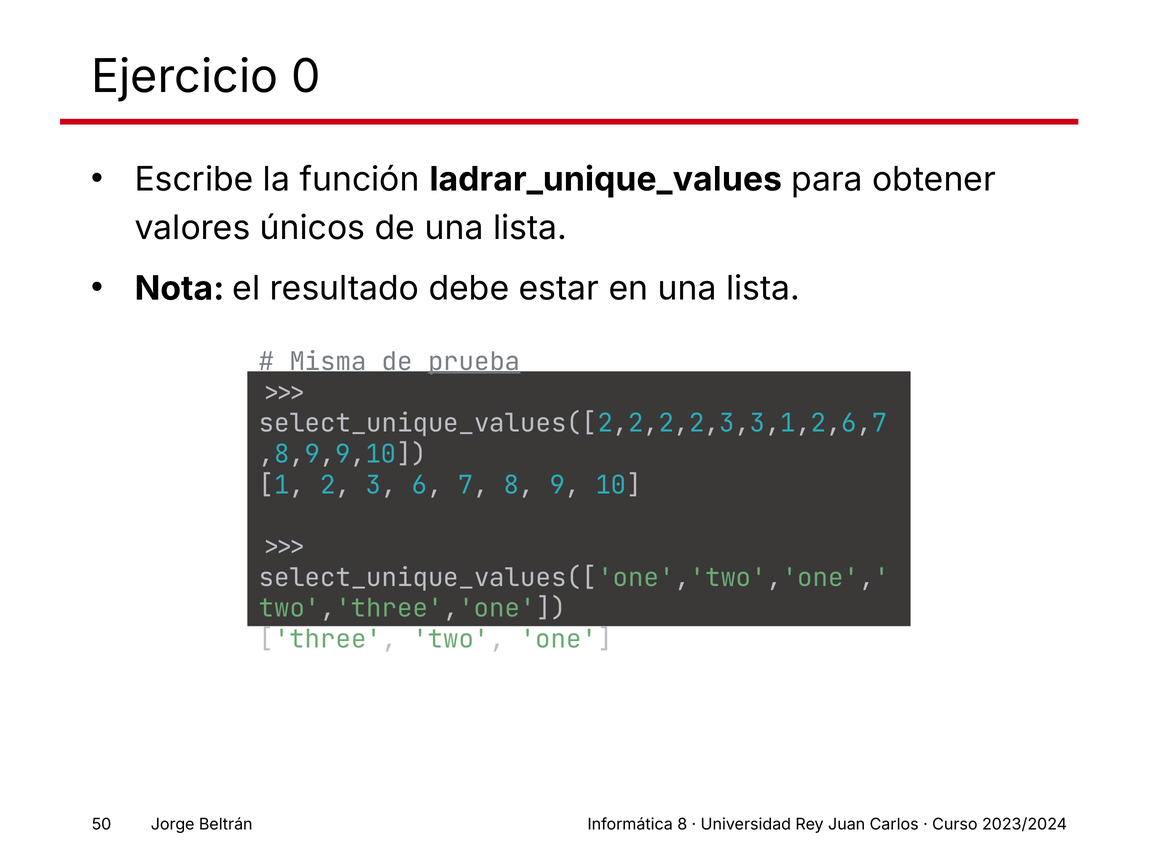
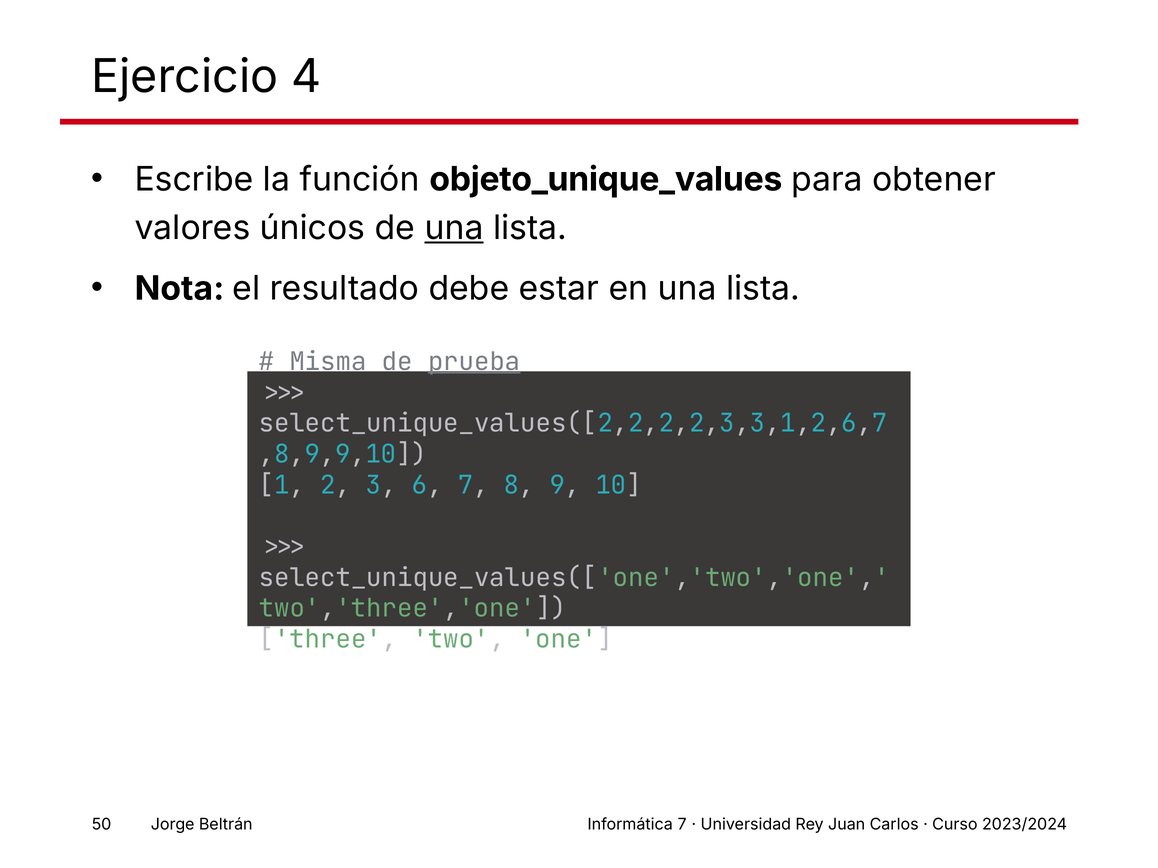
0: 0 -> 4 (306, 77)
ladrar_unique_values: ladrar_unique_values -> objeto_unique_values (606, 179)
una underline: none -> present (454, 228)
8: 8 -> 7 (682, 825)
